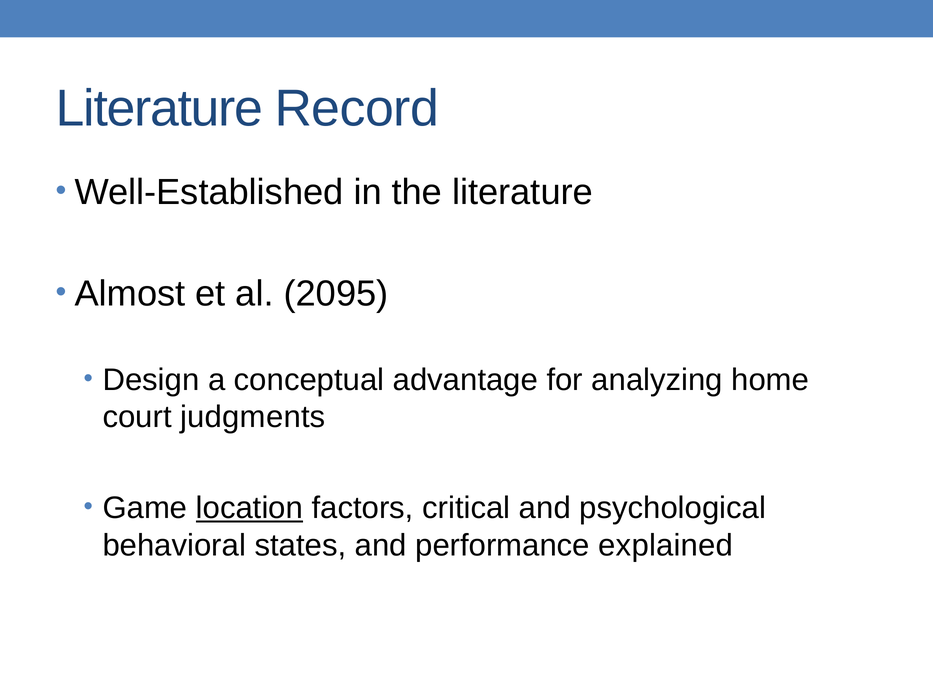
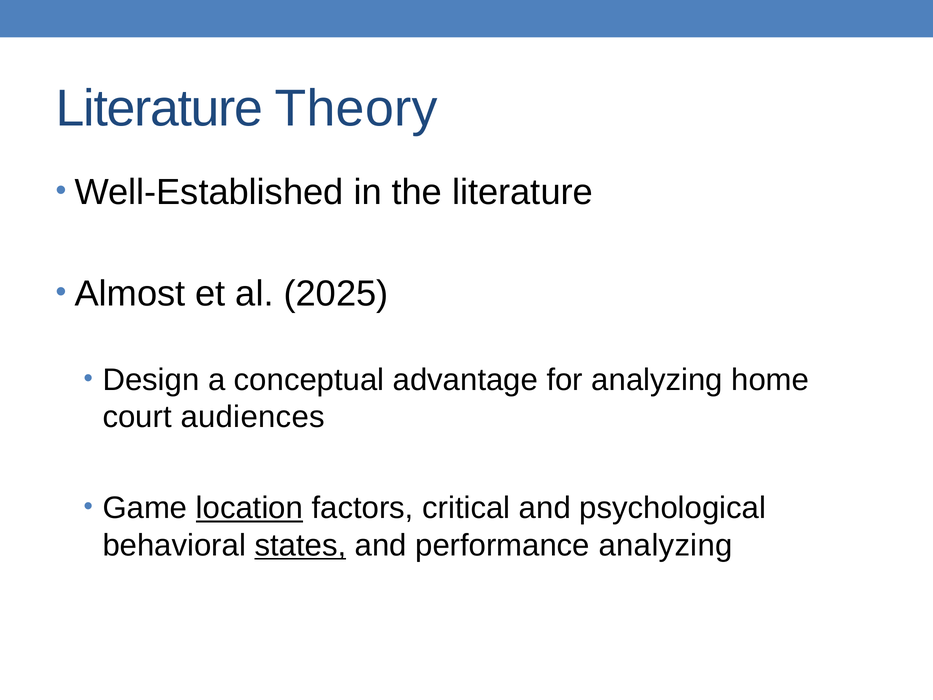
Record: Record -> Theory (356, 109)
2095: 2095 -> 2025 (336, 294)
judgments: judgments -> audiences (253, 417)
states underline: none -> present (300, 545)
performance explained: explained -> analyzing (666, 545)
